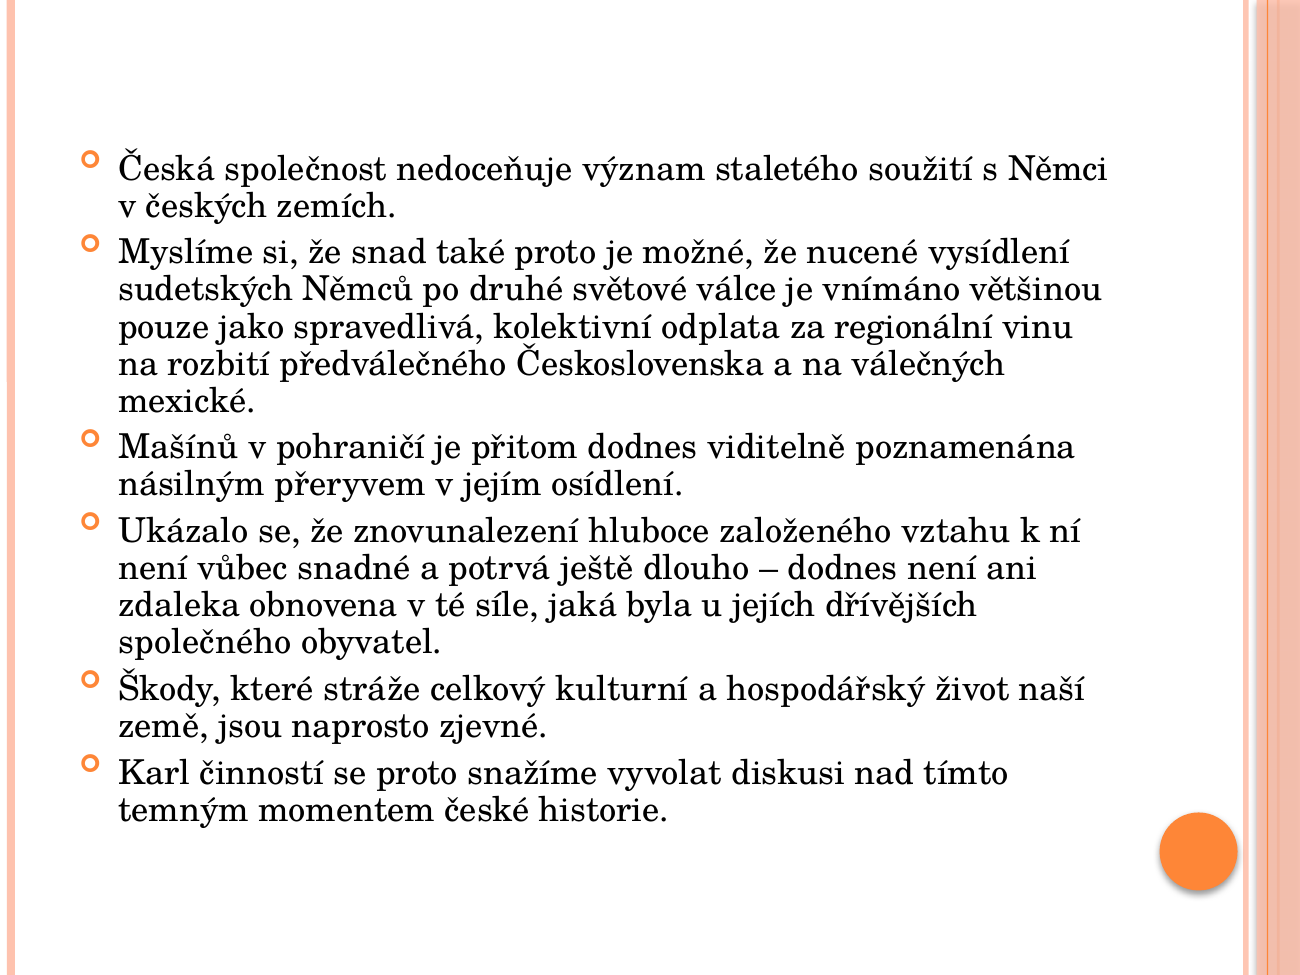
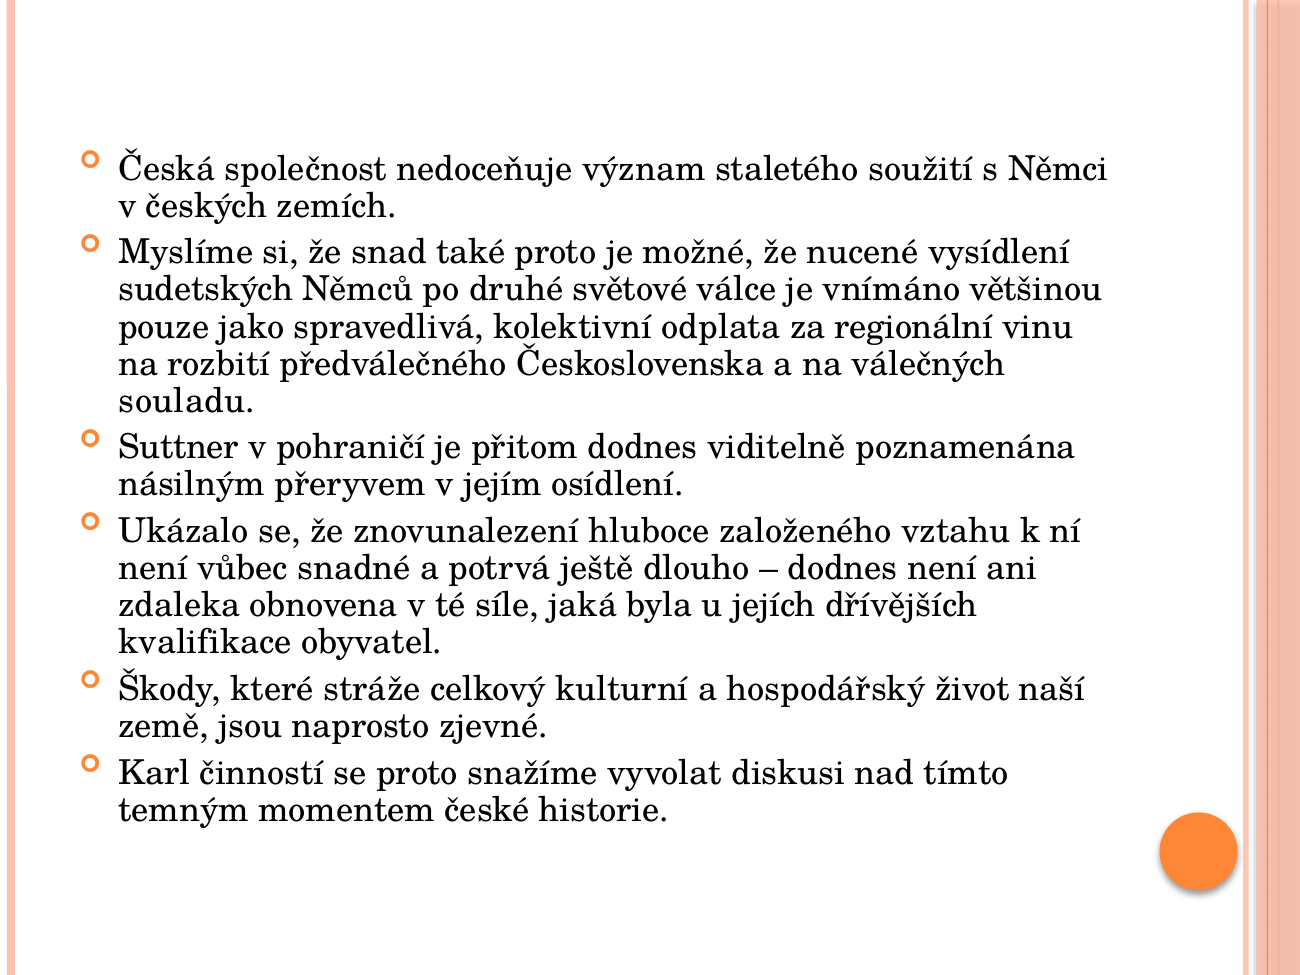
mexické: mexické -> souladu (187, 401)
Mašínů: Mašínů -> Suttner (179, 448)
společného: společného -> kvalifikace (205, 643)
